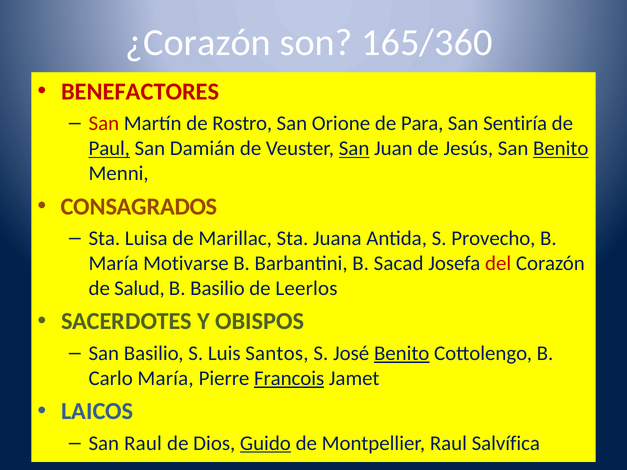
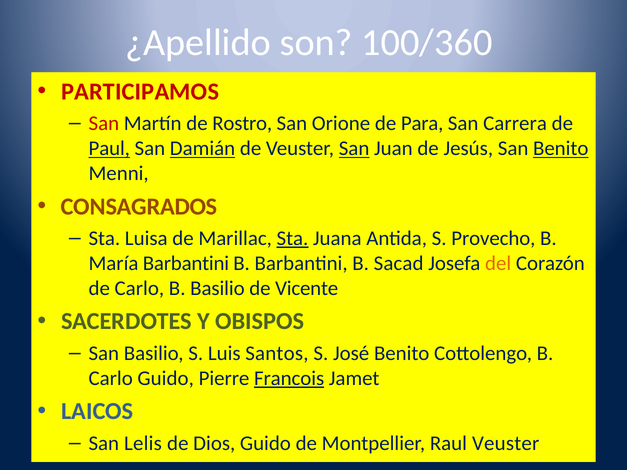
¿Corazón: ¿Corazón -> ¿Apellido (198, 43)
165/360: 165/360 -> 100/360 (427, 43)
BENEFACTORES: BENEFACTORES -> PARTICIPAMOS (140, 92)
Sentiría: Sentiría -> Carrera (515, 123)
Damián underline: none -> present (203, 149)
Sta underline: none -> present (292, 238)
María Motivarse: Motivarse -> Barbantini (186, 264)
del colour: red -> orange (498, 264)
de Salud: Salud -> Carlo (139, 289)
Leerlos: Leerlos -> Vicente (307, 289)
Benito underline: present -> none (402, 353)
Carlo María: María -> Guido (166, 379)
San Raul: Raul -> Lelis (143, 443)
Guido underline: present -> none (265, 443)
Raul Salvífica: Salvífica -> Veuster (506, 443)
